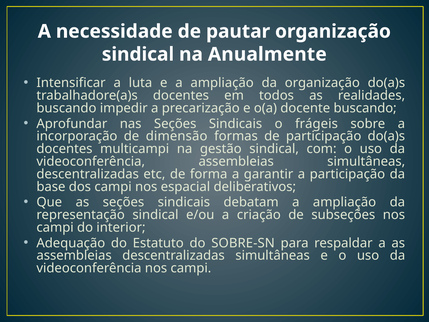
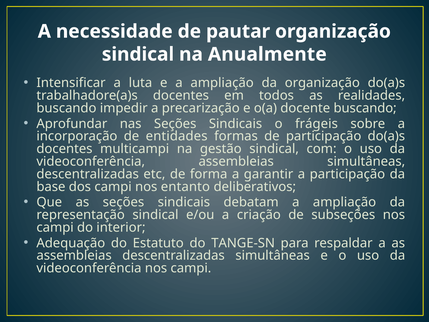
dimensão: dimensão -> entidades (177, 136)
espacial: espacial -> entanto (185, 187)
SOBRE-SN: SOBRE-SN -> TANGE-SN (243, 243)
